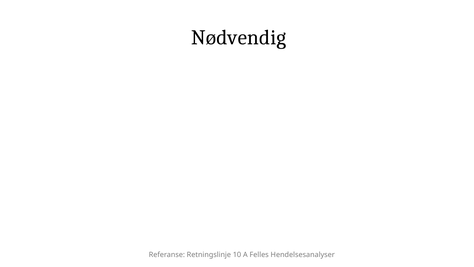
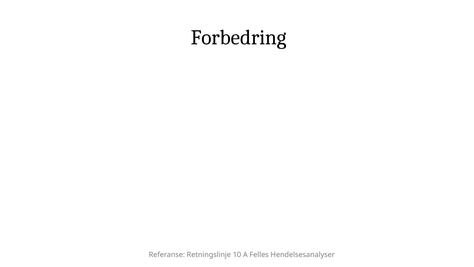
Nødvendig: Nødvendig -> Forbedring (239, 38)
